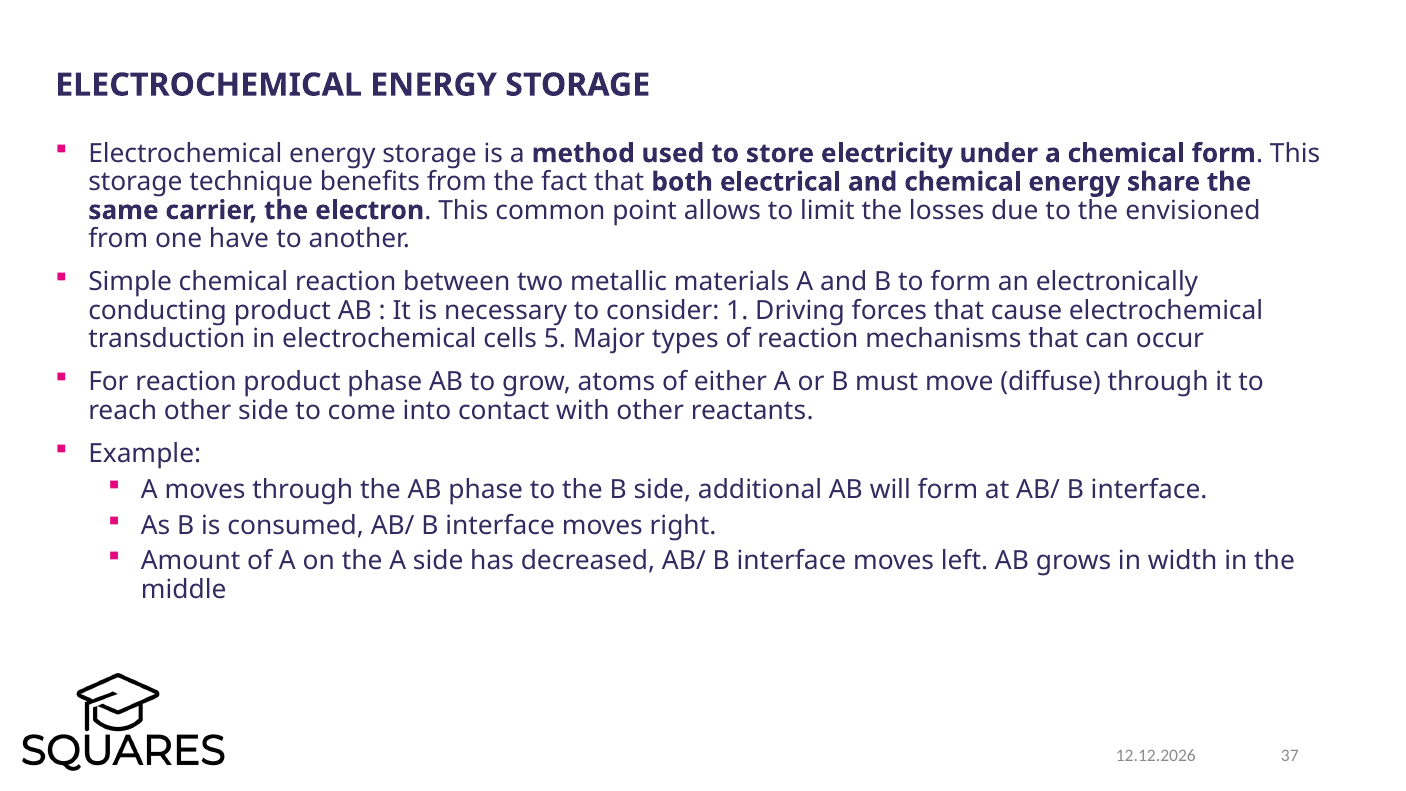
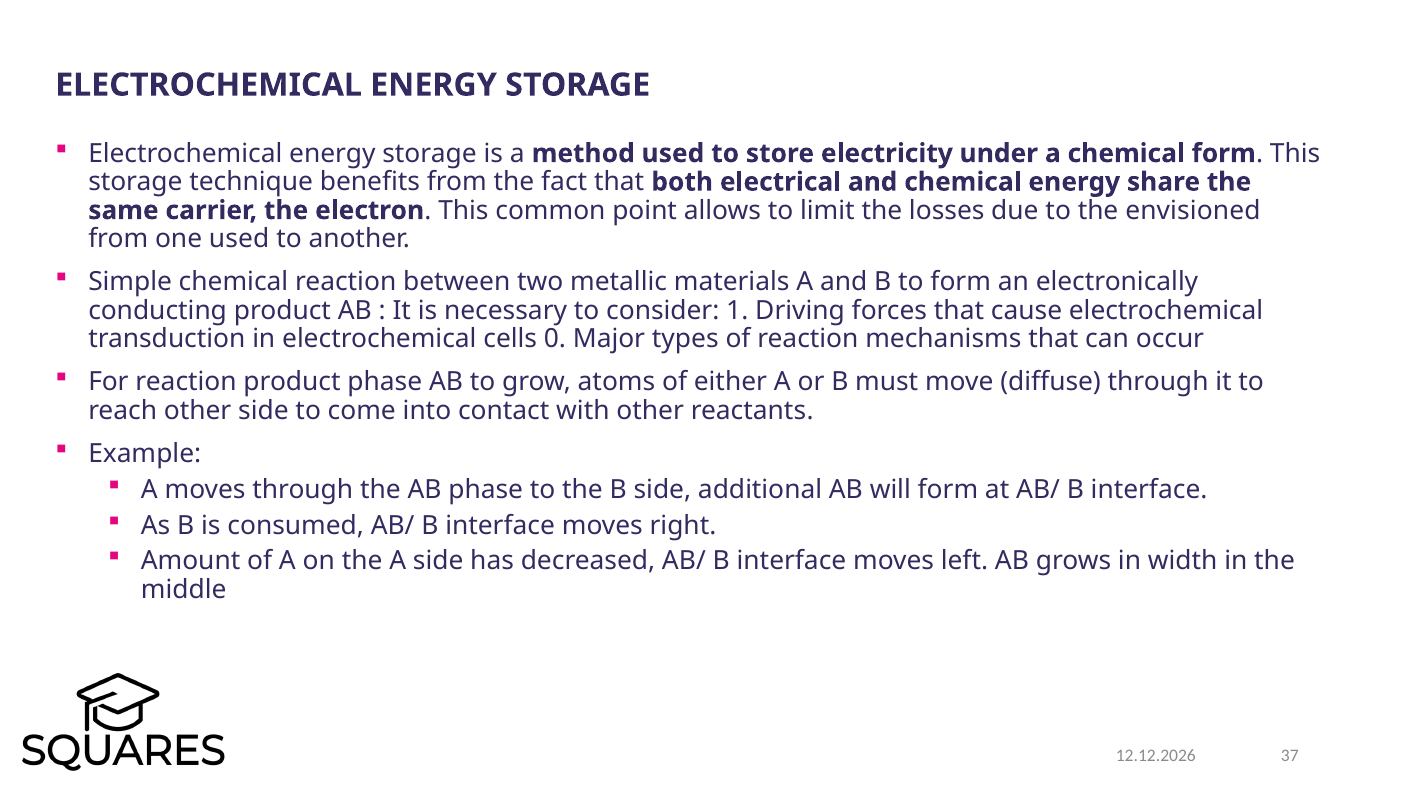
one have: have -> used (239, 239)
5: 5 -> 0 (555, 339)
